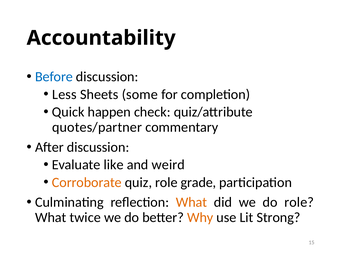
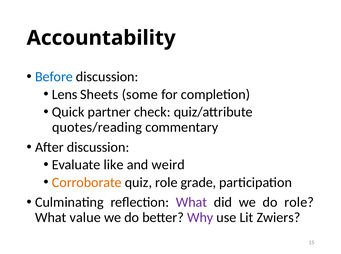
Less: Less -> Lens (65, 94)
happen: happen -> partner (109, 112)
quotes/partner: quotes/partner -> quotes/reading (97, 127)
What colour: orange -> purple (192, 202)
twice: twice -> value (85, 217)
Why colour: orange -> purple (200, 217)
Strong: Strong -> Zwiers (278, 217)
